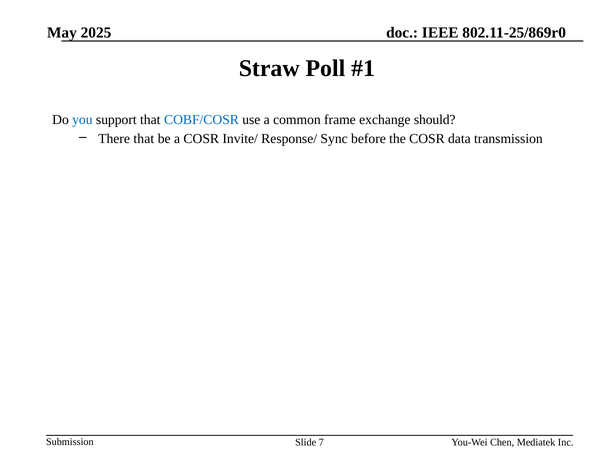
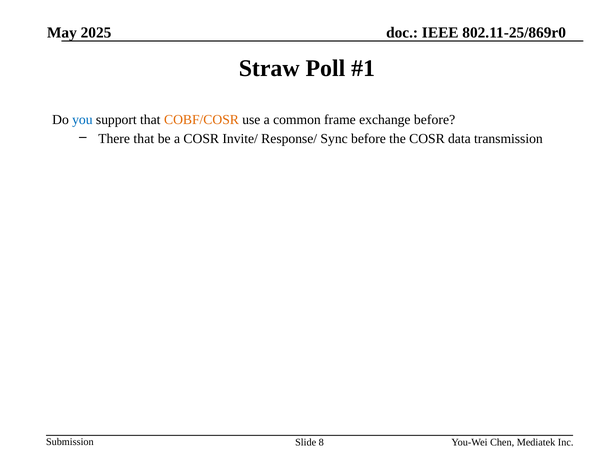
COBF/COSR colour: blue -> orange (201, 120)
exchange should: should -> before (435, 120)
7: 7 -> 8 (321, 442)
